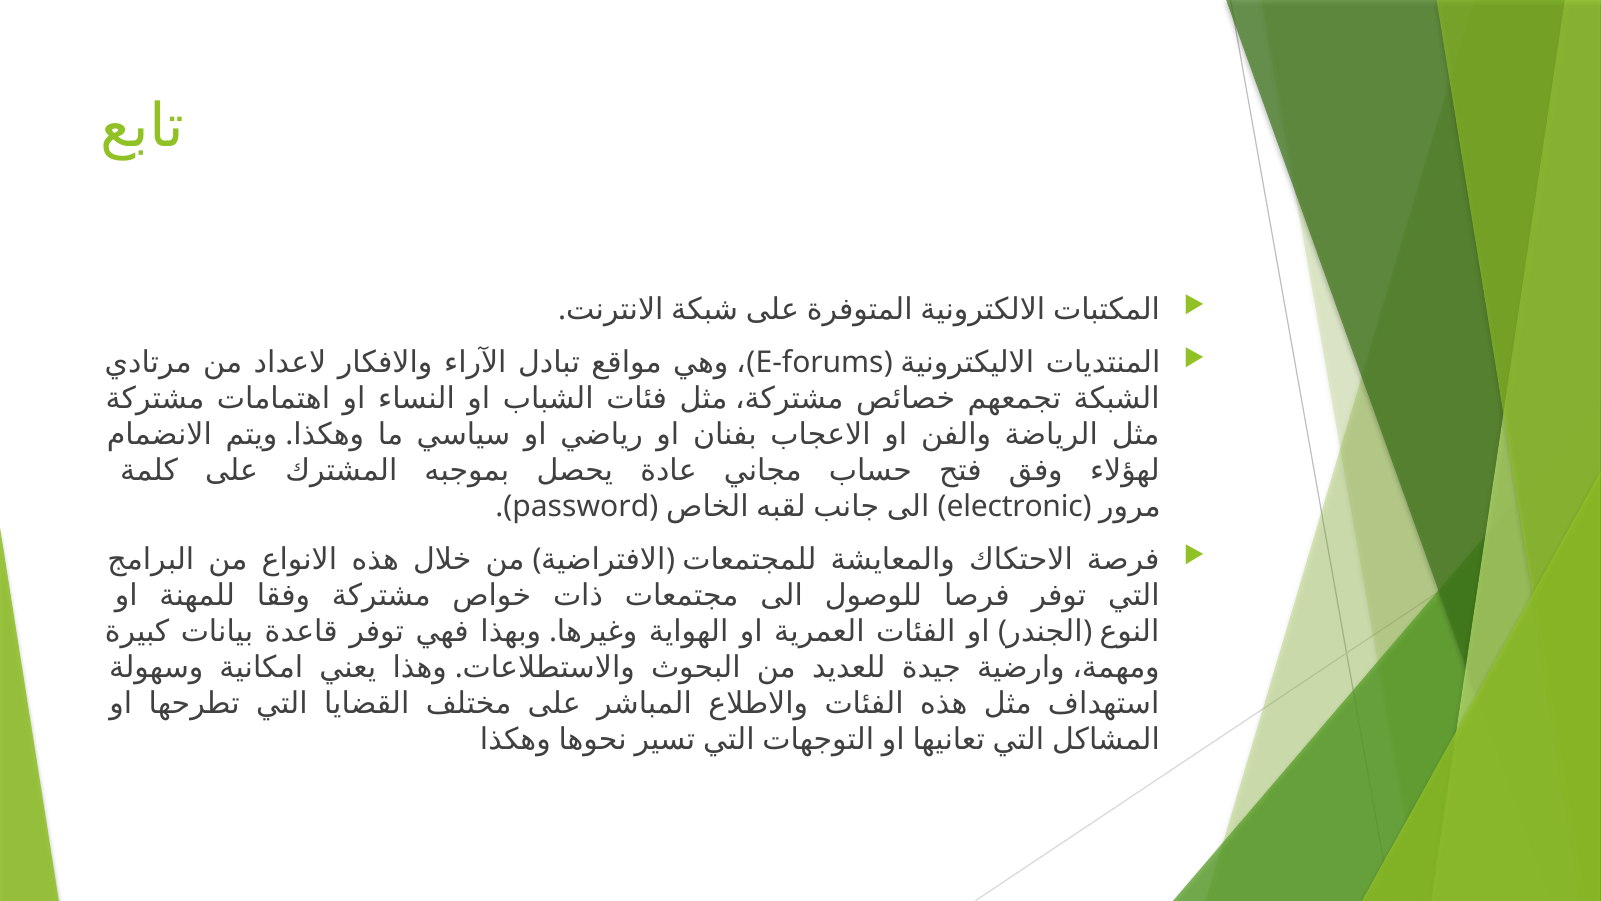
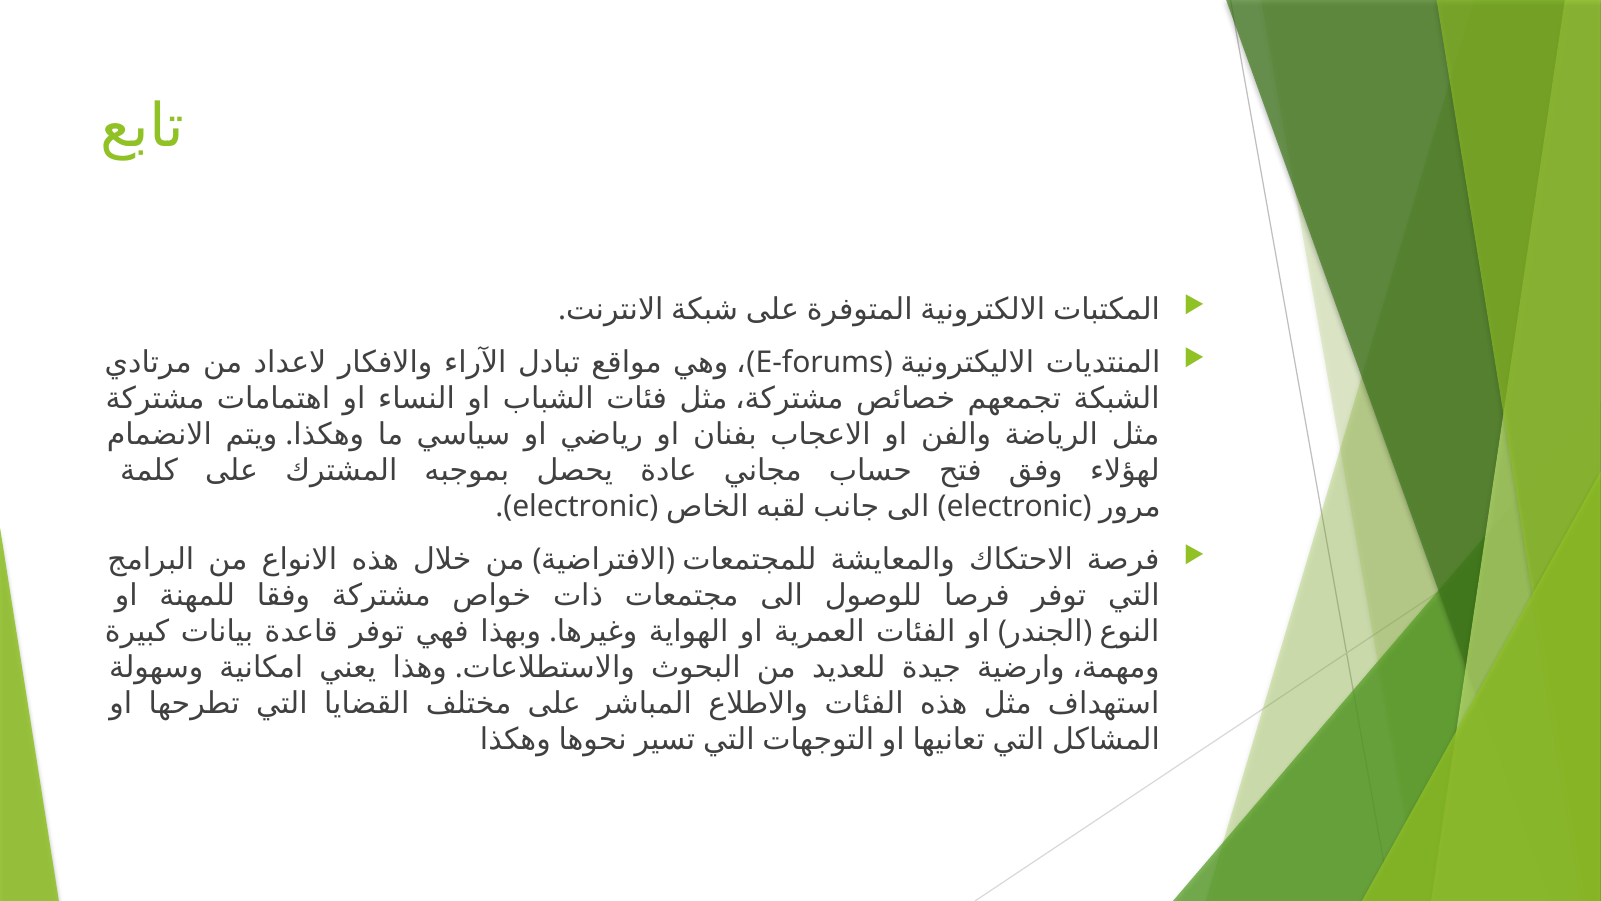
password: password -> electronic (581, 507)
